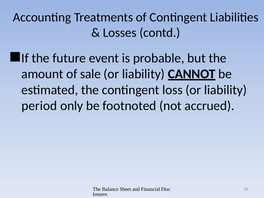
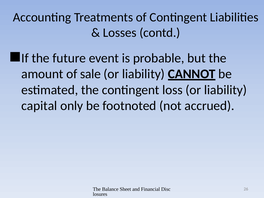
period: period -> capital (39, 106)
